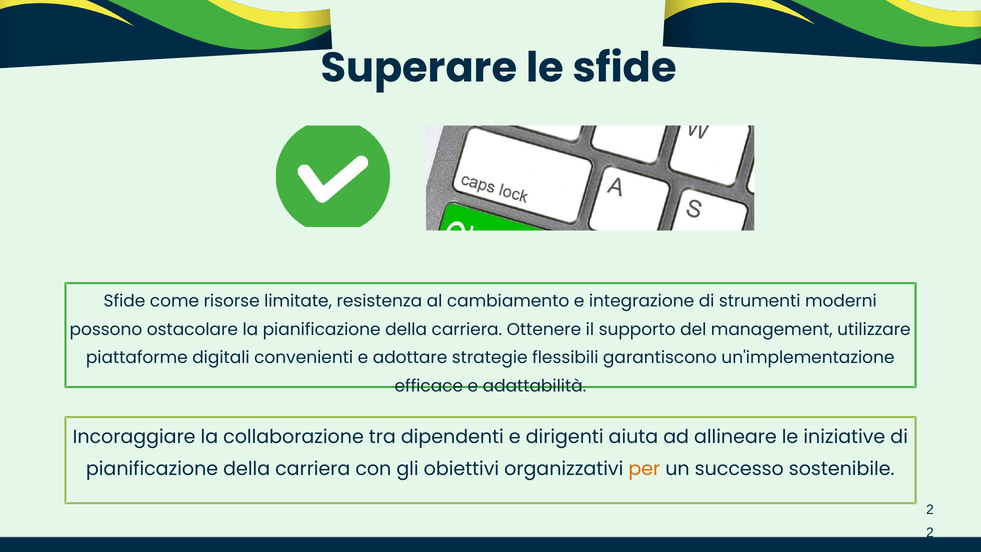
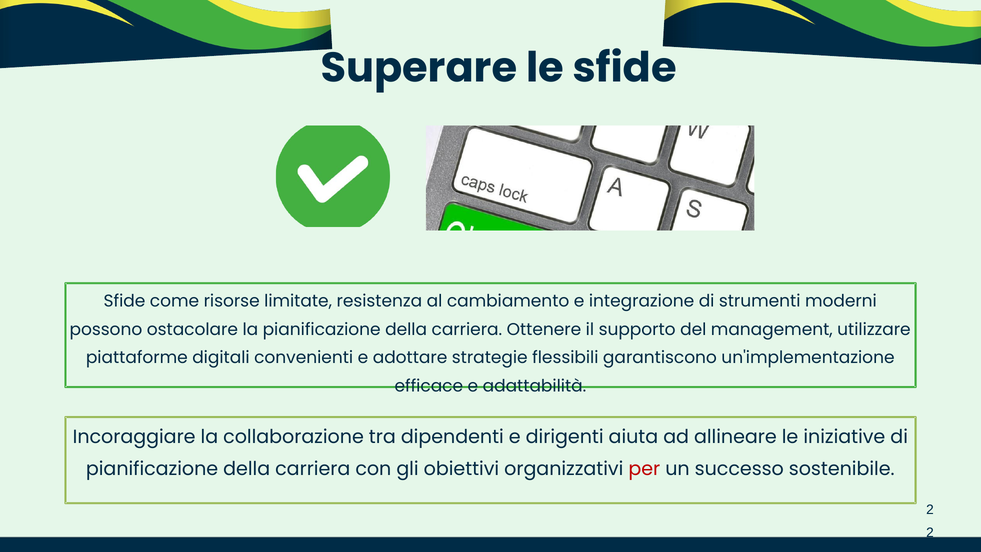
per colour: orange -> red (644, 469)
